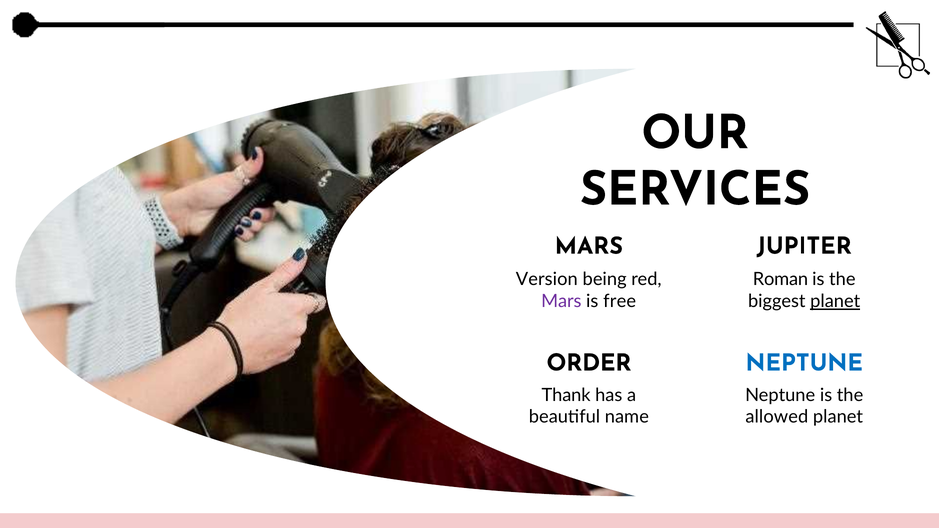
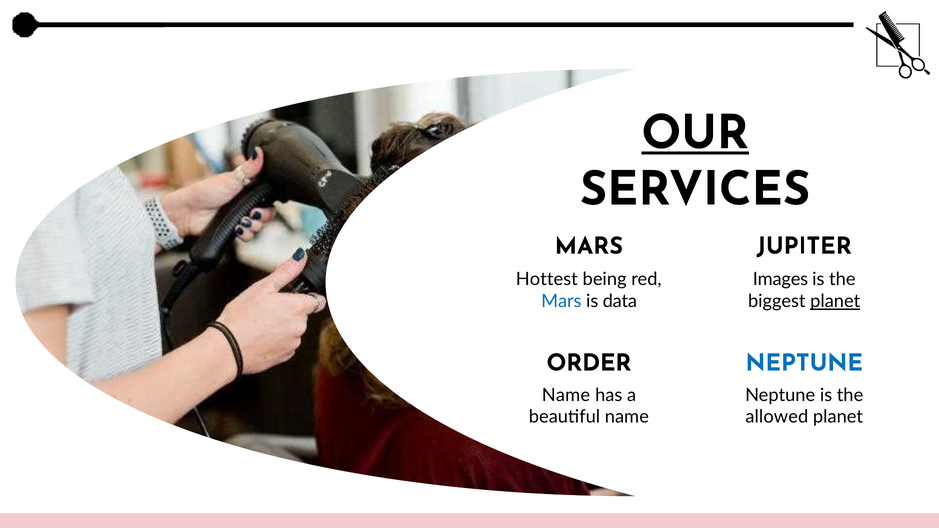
OUR underline: none -> present (695, 133)
Version: Version -> Hottest (547, 280)
Roman: Roman -> Images (780, 280)
Mars colour: purple -> blue (561, 301)
free: free -> data (620, 301)
Thank: Thank -> Name (566, 395)
